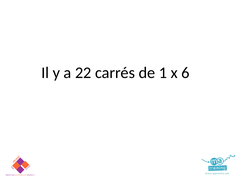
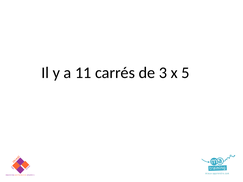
22: 22 -> 11 (83, 73)
1: 1 -> 3 (163, 73)
6: 6 -> 5 (185, 73)
